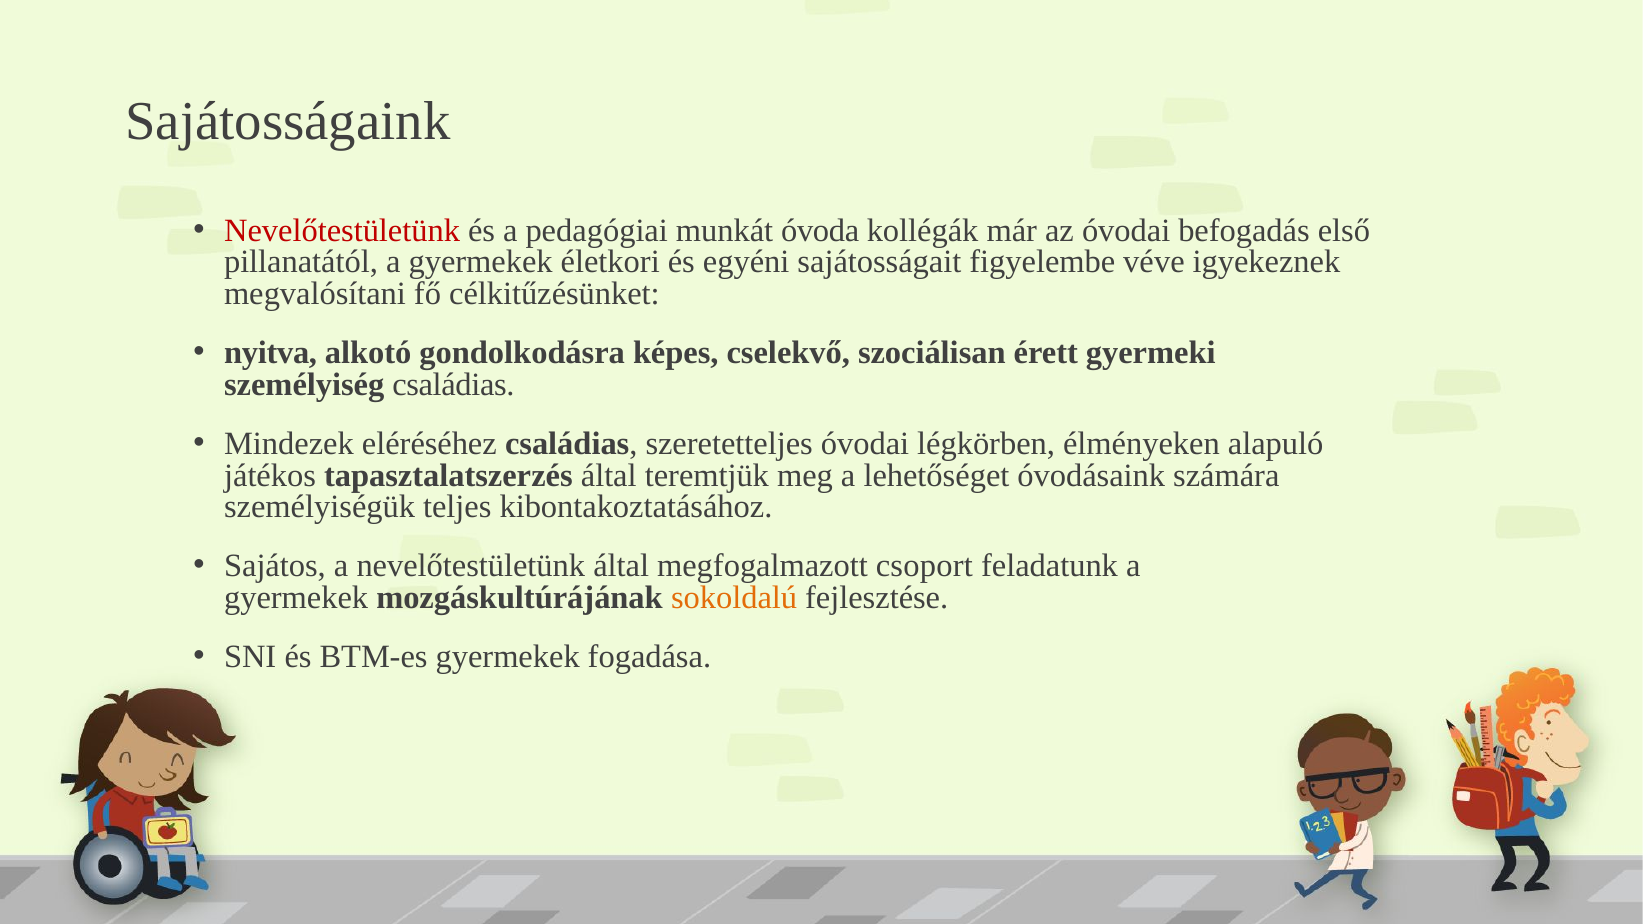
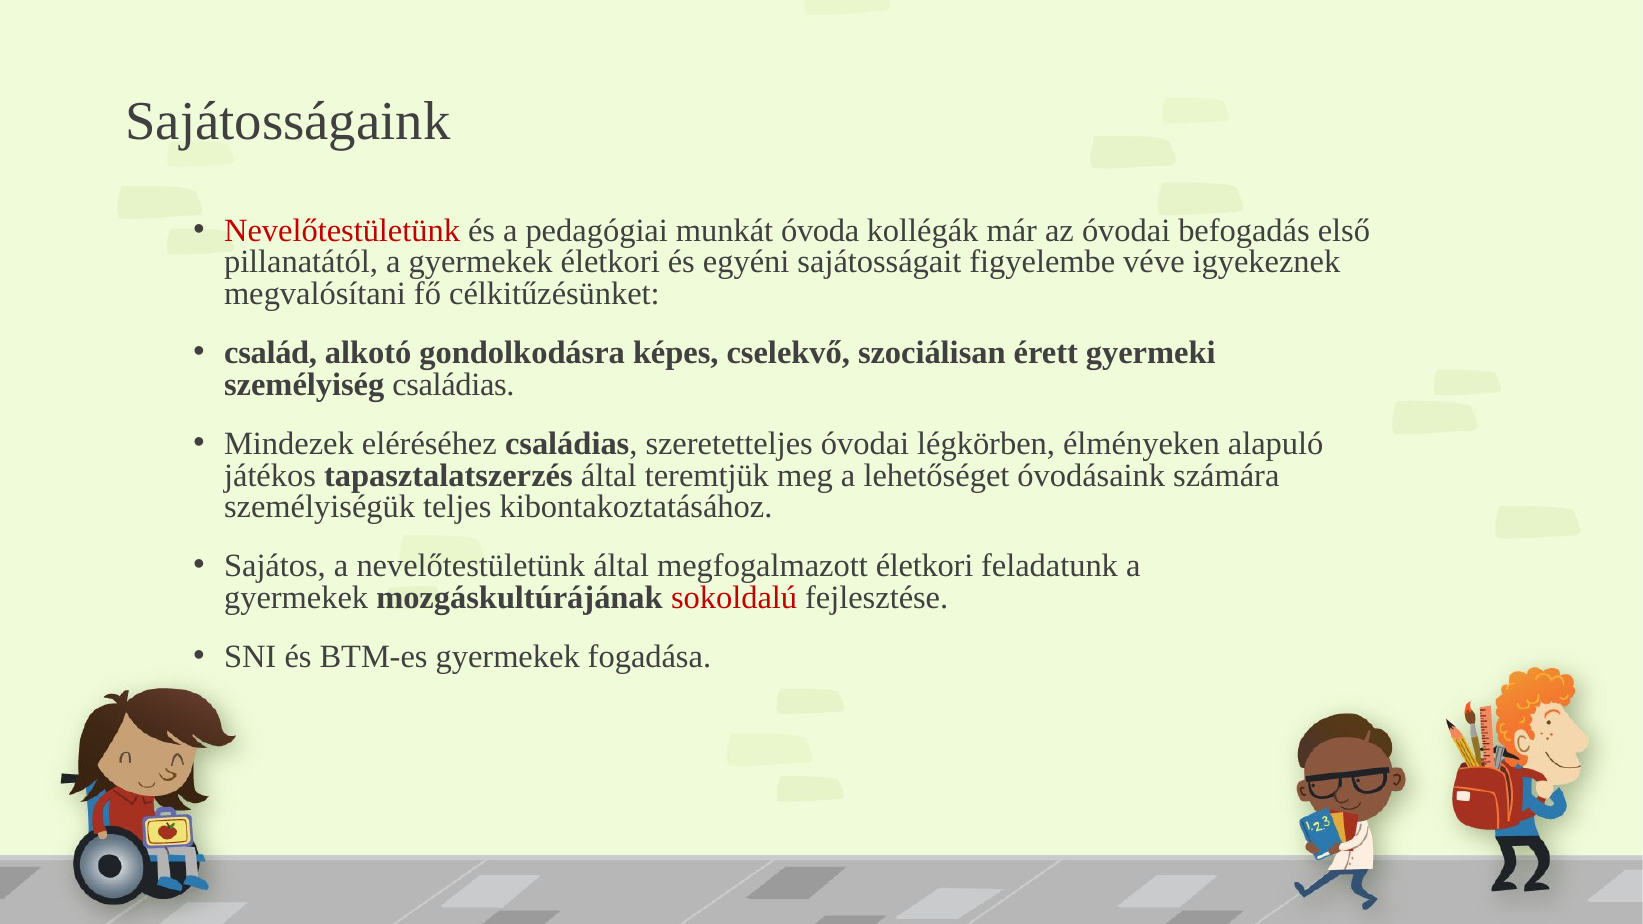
nyitva: nyitva -> család (271, 353)
megfogalmazott csoport: csoport -> életkori (925, 566)
sokoldalú colour: orange -> red (734, 598)
